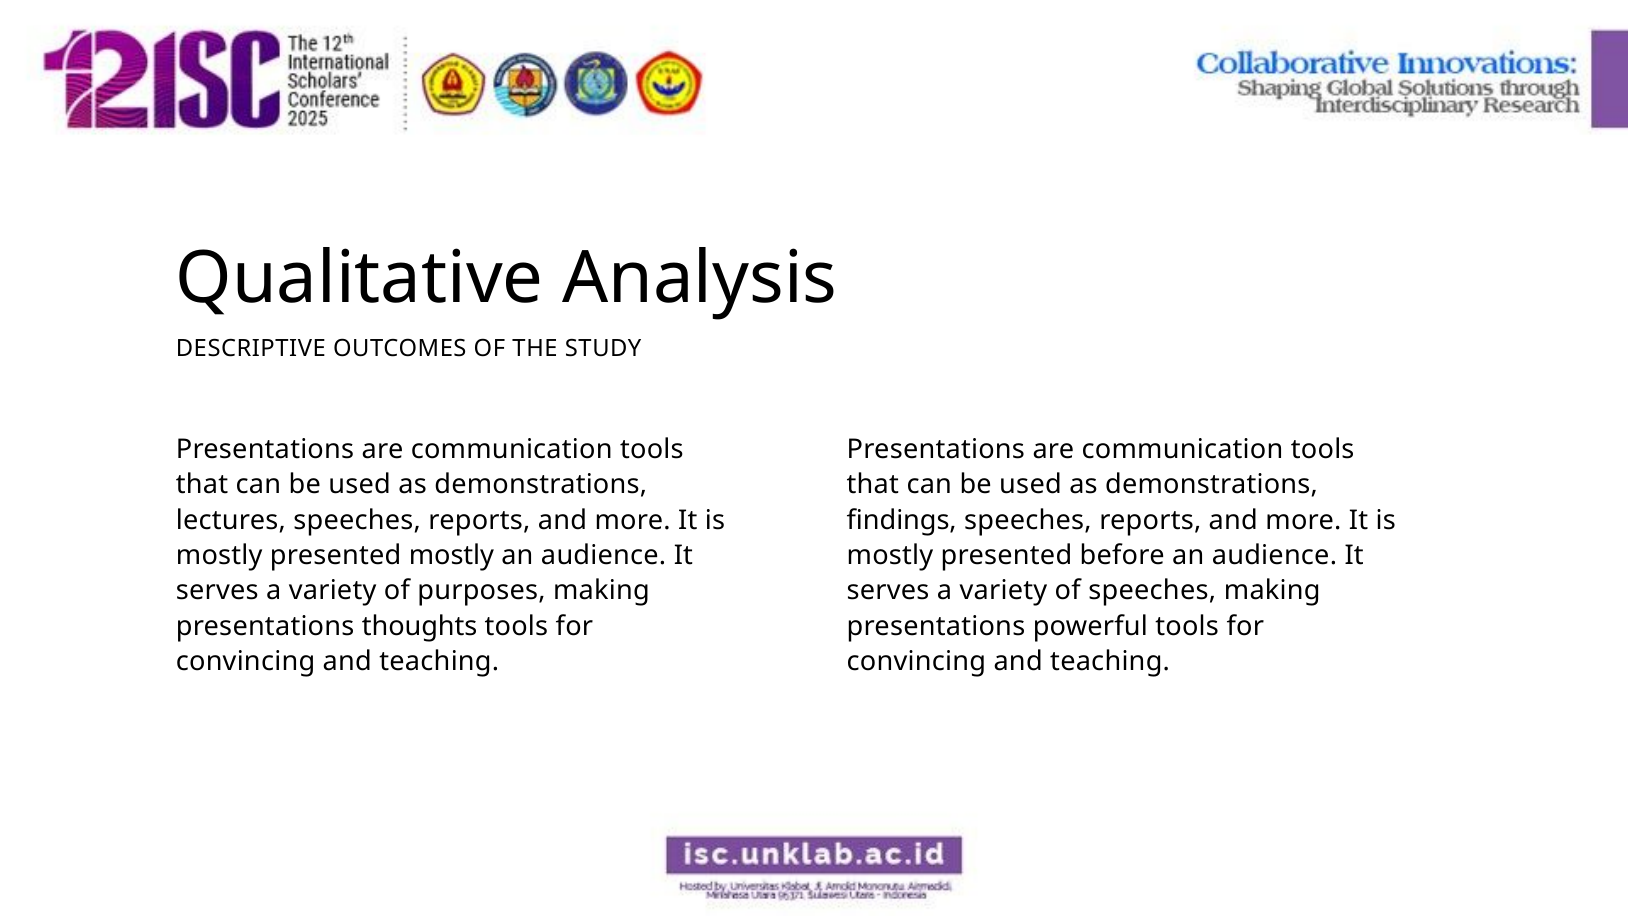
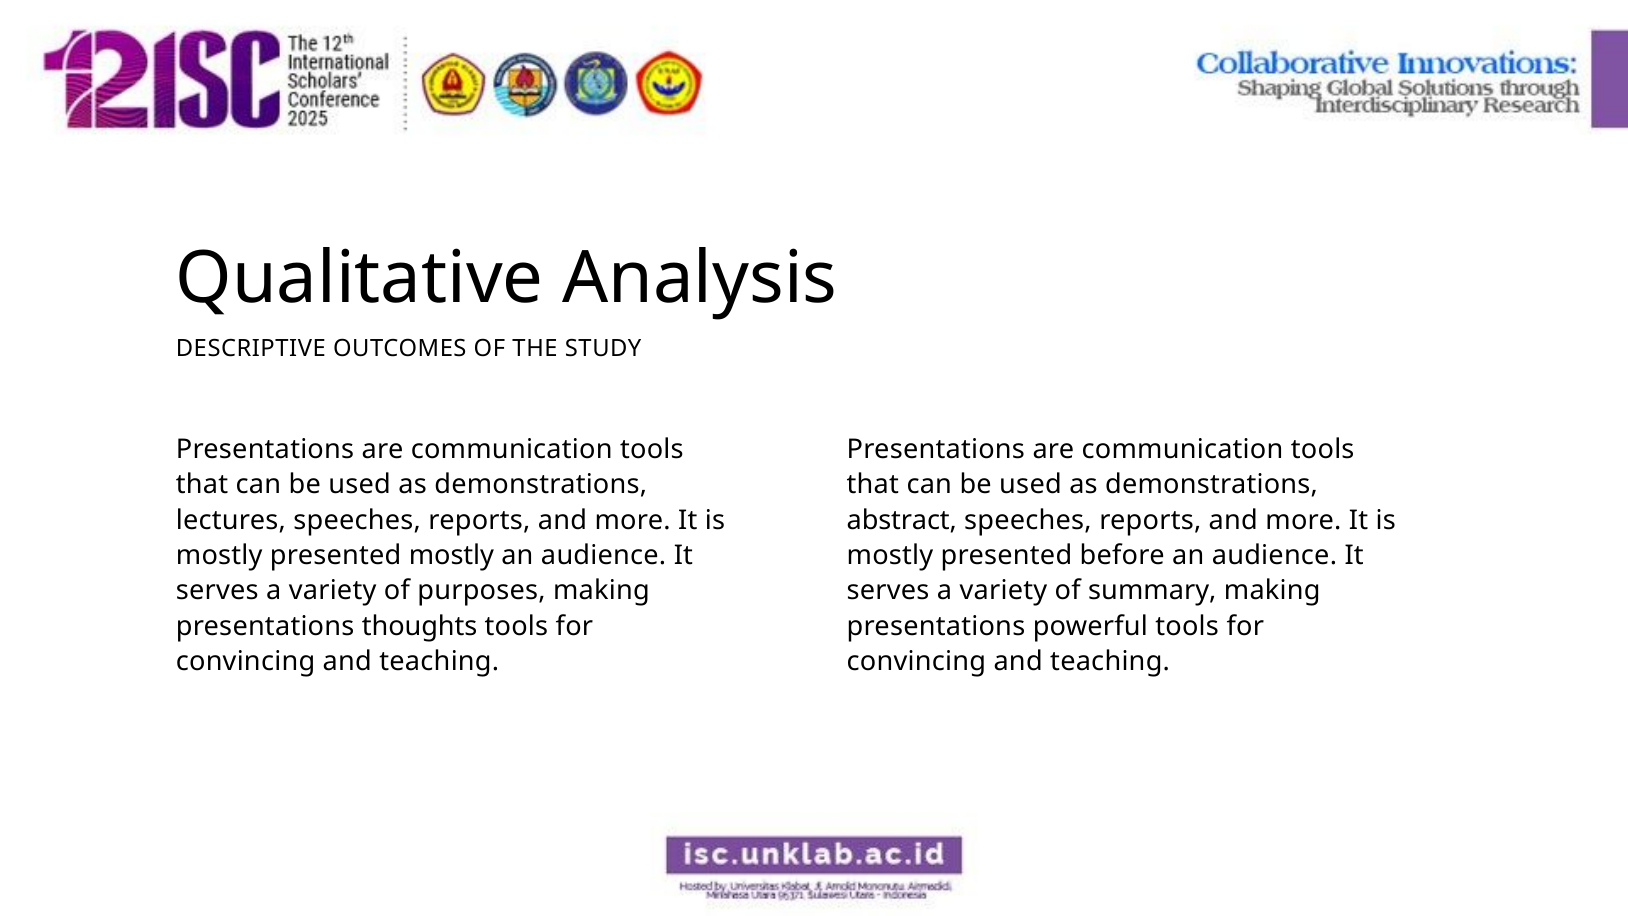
findings: findings -> abstract (902, 520)
of speeches: speeches -> summary (1152, 591)
